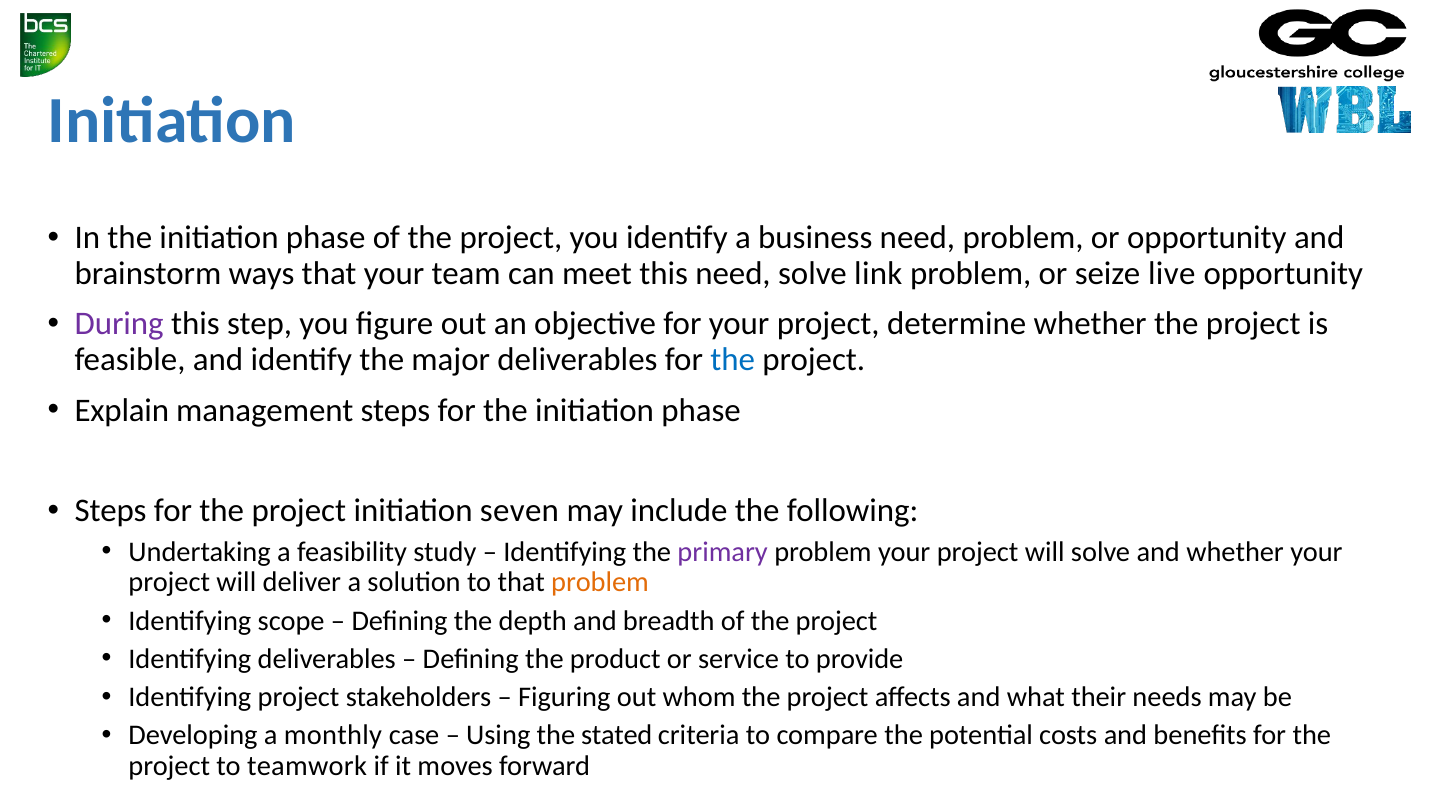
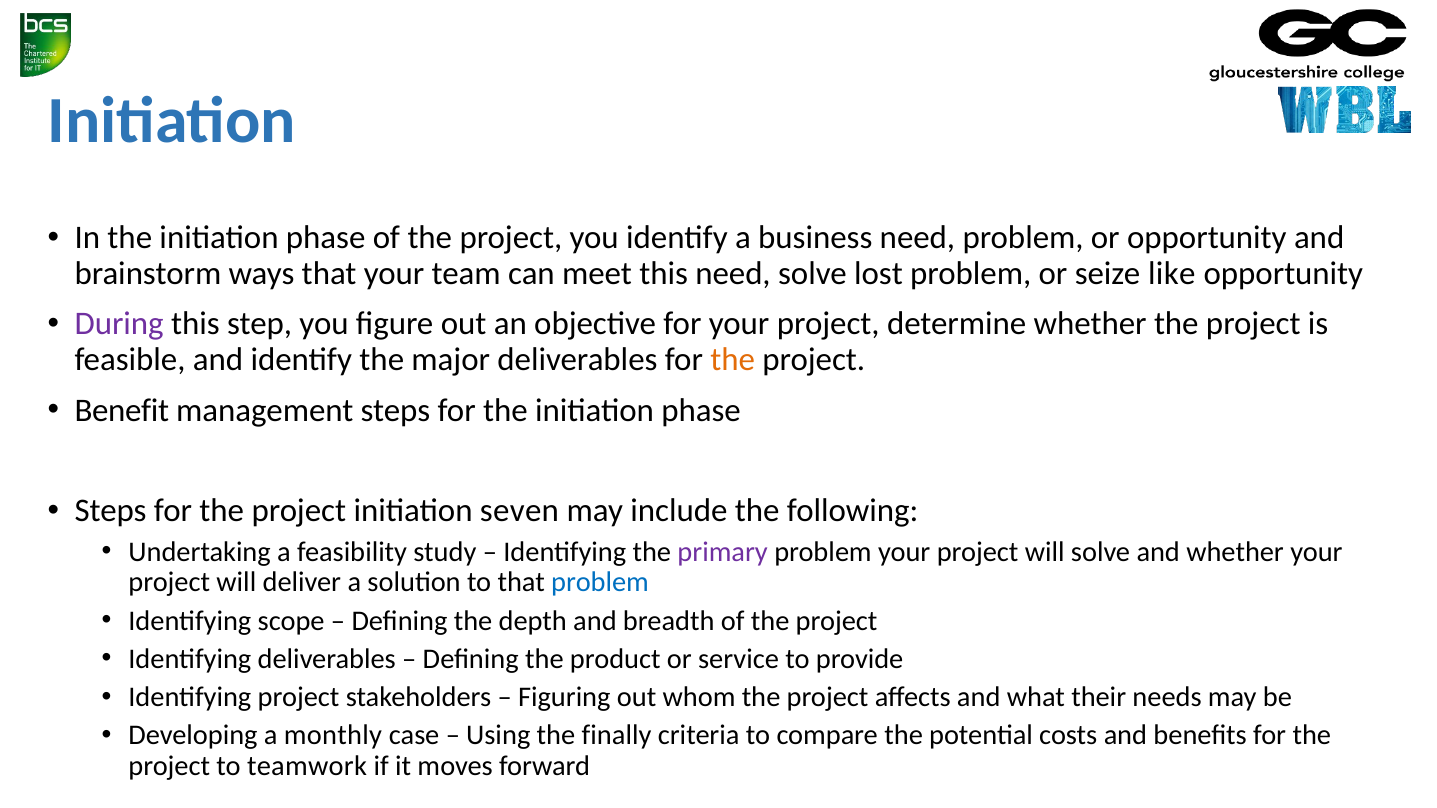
link: link -> lost (878, 274)
live: live -> like (1172, 274)
the colour: blue -> orange (733, 360)
Explain: Explain -> Benefit (122, 410)
problem colour: orange -> blue (600, 583)
stated: stated -> finally (617, 735)
